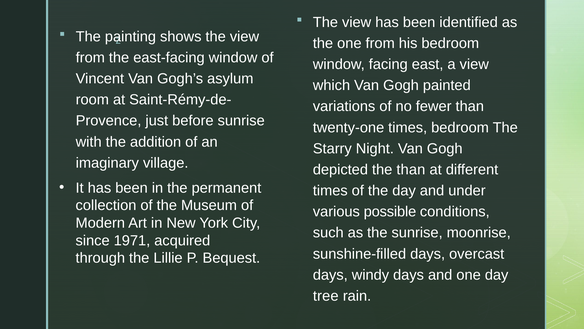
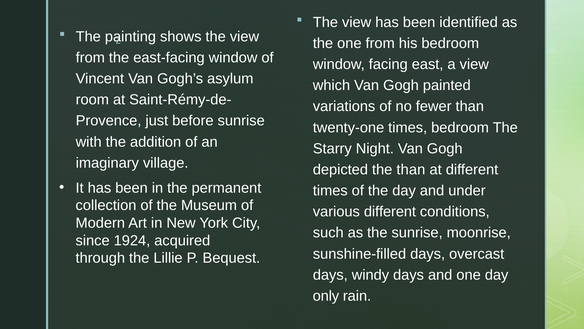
various possible: possible -> different (390, 211)
1971: 1971 -> 1924 (132, 240)
tree: tree -> only (326, 296)
